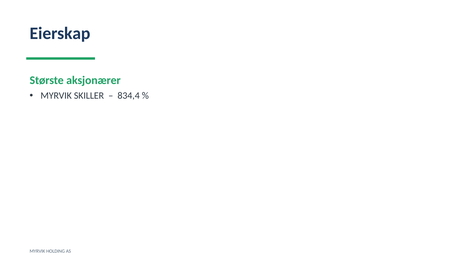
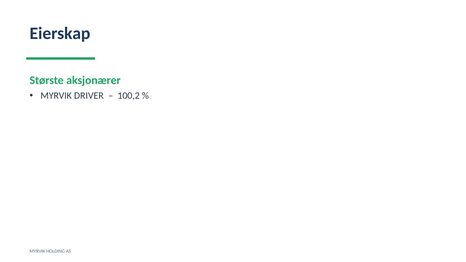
SKILLER: SKILLER -> DRIVER (89, 96)
834,4: 834,4 -> 100,2 (129, 96)
